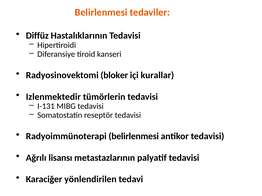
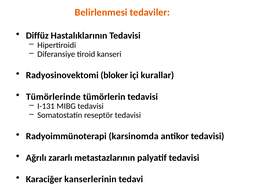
Izlenmektedir: Izlenmektedir -> Tümörlerinde (53, 97)
Radyoimmünoterapi belirlenmesi: belirlenmesi -> karsinomda (134, 137)
lisansı: lisansı -> zararlı (60, 158)
yönlendirilen: yönlendirilen -> kanserlerinin (90, 180)
